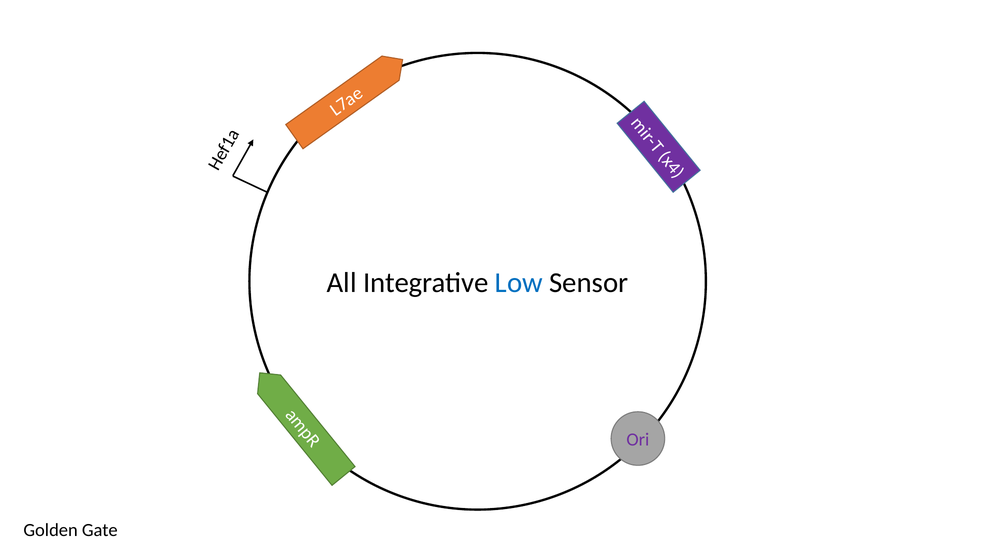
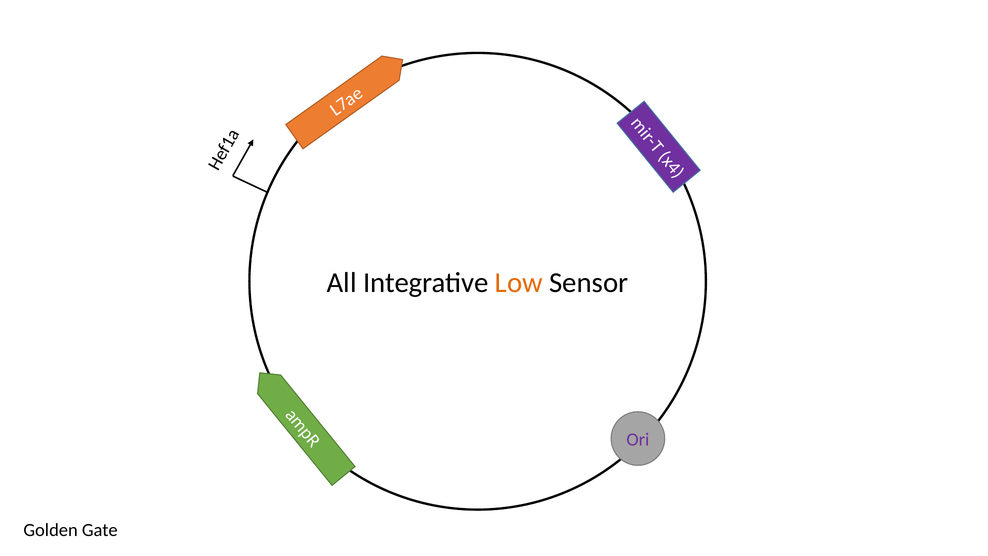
Low colour: blue -> orange (519, 283)
